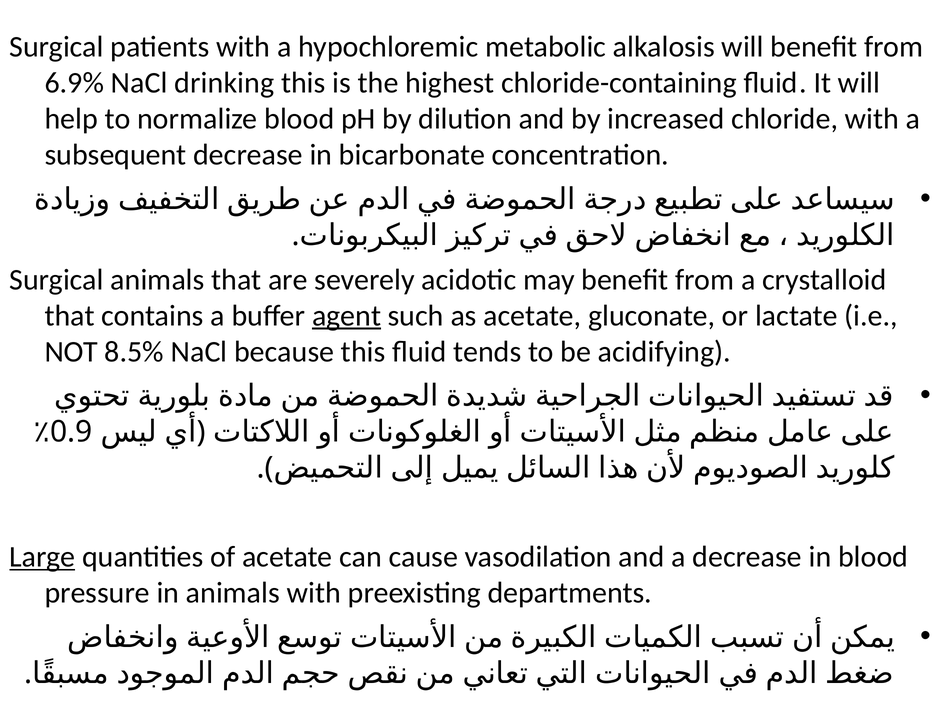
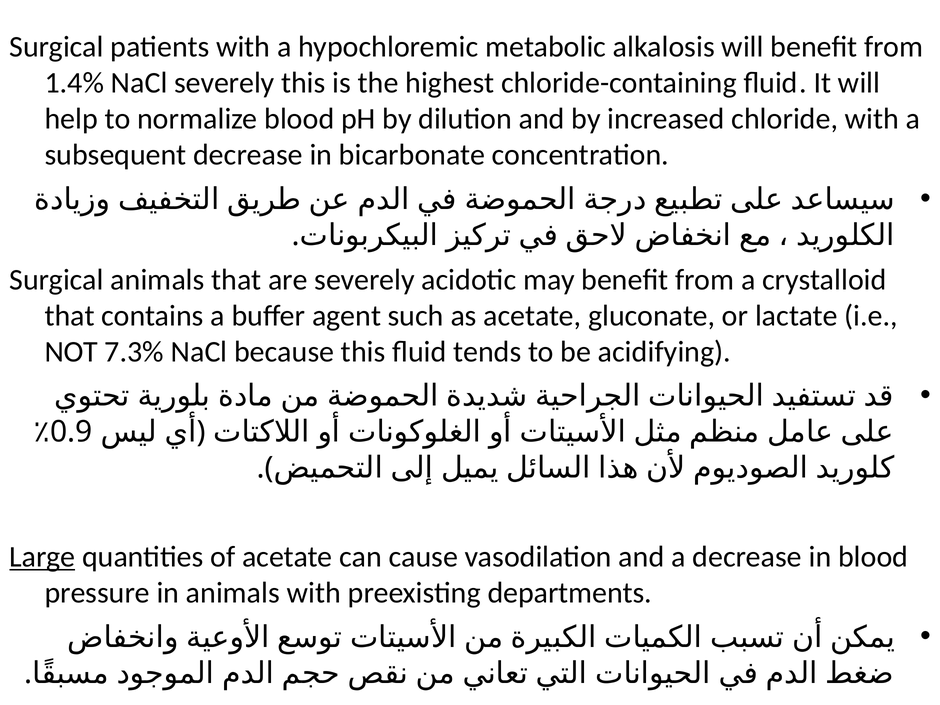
6.9%: 6.9% -> 1.4% (74, 83)
NaCl drinking: drinking -> severely (224, 83)
agent underline: present -> none (347, 316)
8.5%: 8.5% -> 7.3% (134, 352)
